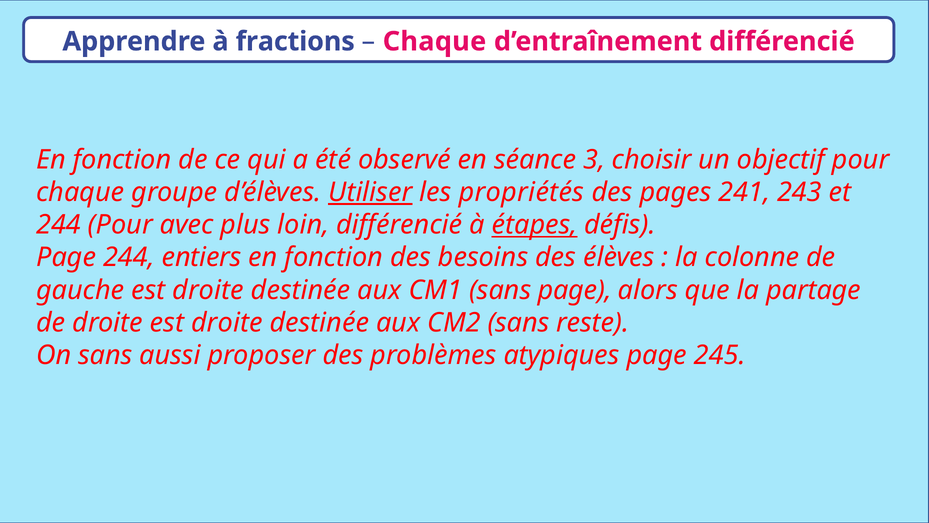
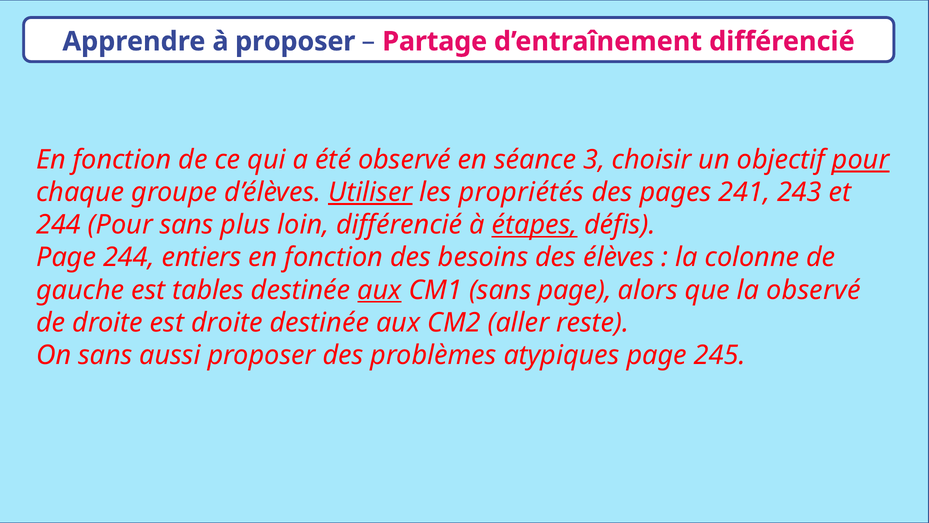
à fractions: fractions -> proposer (295, 41)
Chaque: Chaque -> Partage (435, 41)
pour underline: none -> present (861, 160)
Pour avec: avec -> sans (187, 225)
gauche est droite: droite -> tables (208, 290)
aux underline: none -> present (379, 290)
la partage: partage -> observé (813, 290)
CM2 sans: sans -> aller (519, 322)
